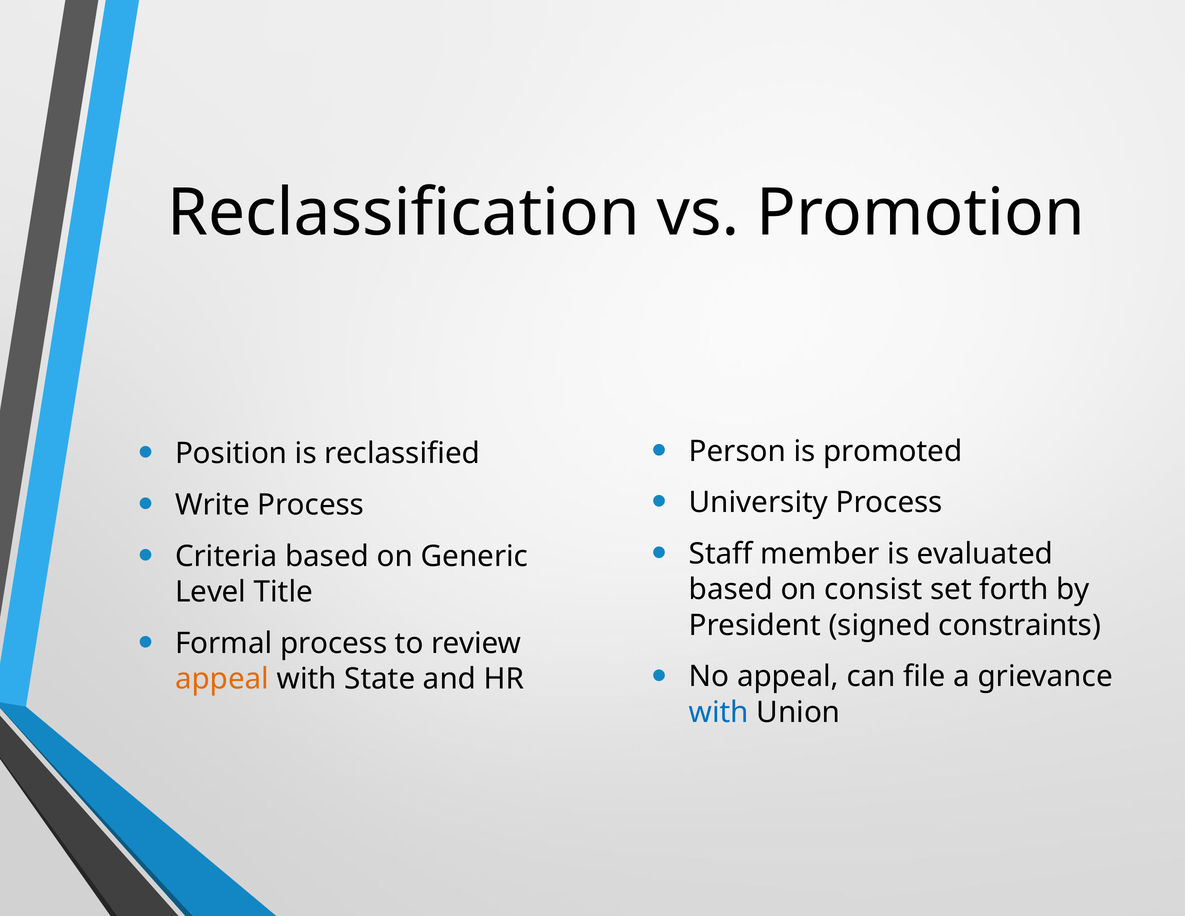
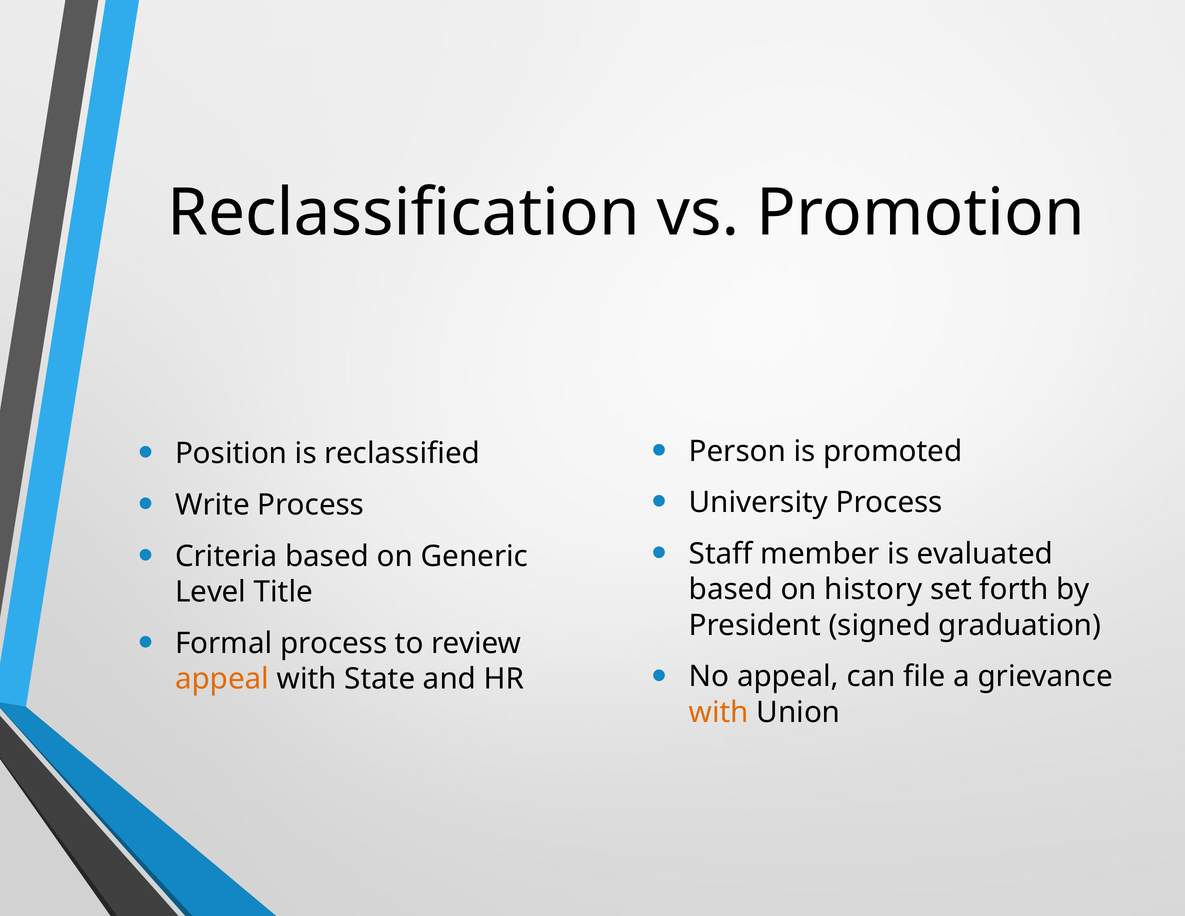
consist: consist -> history (873, 589)
constraints: constraints -> graduation (1020, 625)
with colour: blue -> orange (719, 712)
